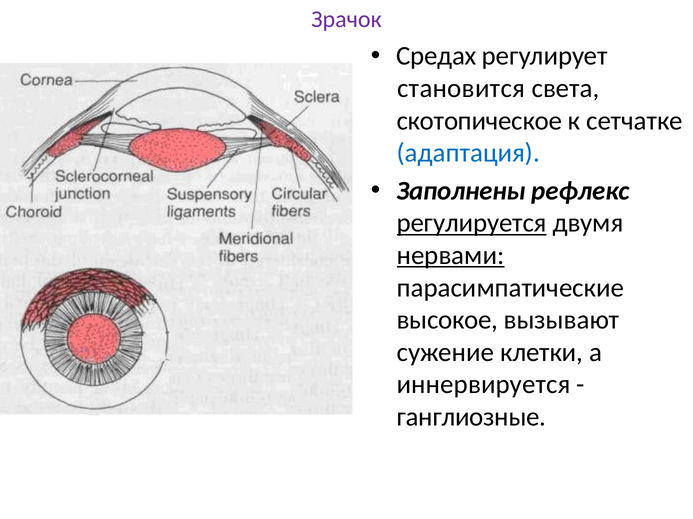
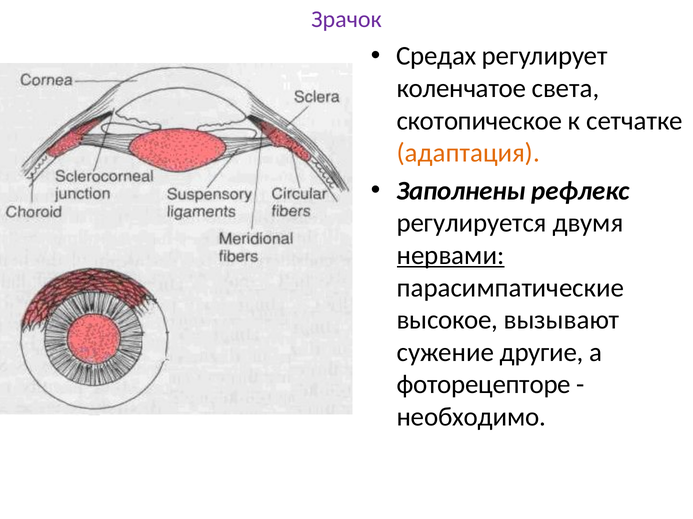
становится: становится -> коленчатое (461, 89)
адаптация colour: blue -> orange (468, 153)
регулируется underline: present -> none (472, 223)
клетки: клетки -> другие (542, 353)
иннервируется: иннервируется -> фоторецепторе (484, 385)
ганглиозные: ганглиозные -> необходимо (471, 418)
